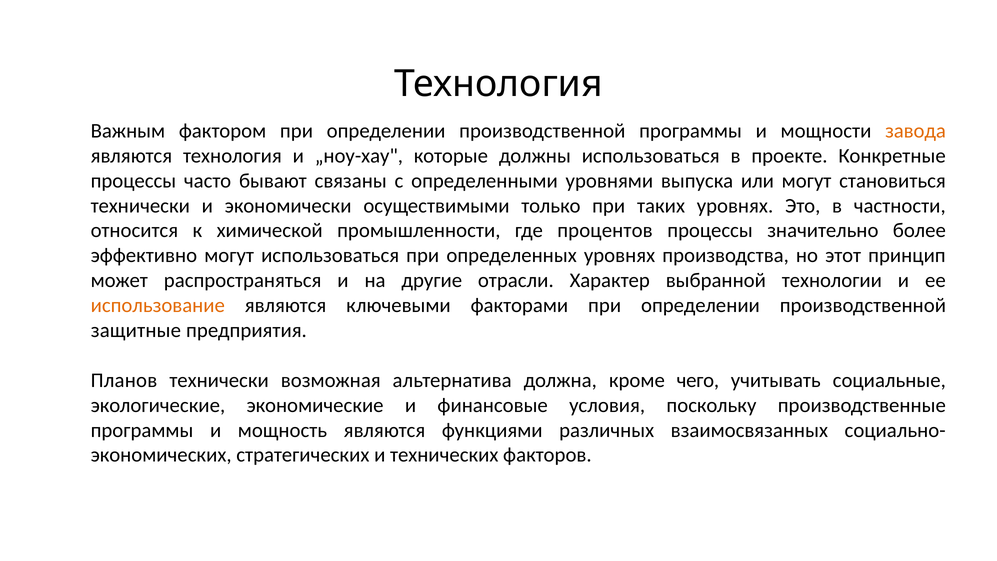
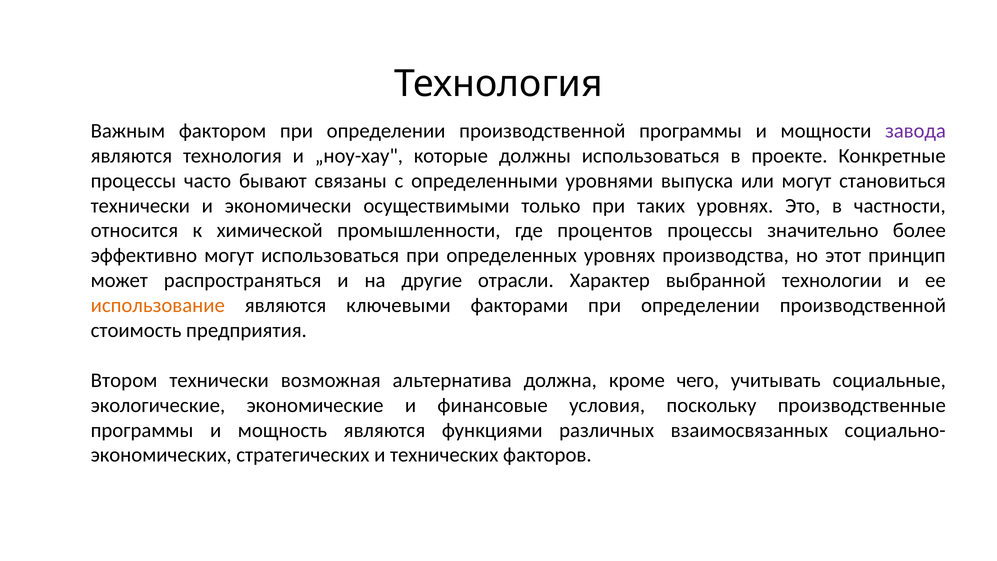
завода colour: orange -> purple (916, 131)
защитные: защитные -> стоимость (136, 330)
Планов: Планов -> Втором (124, 380)
